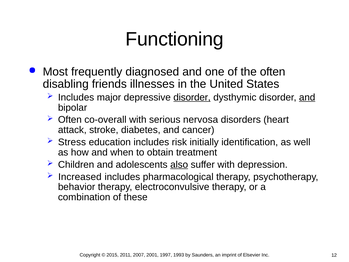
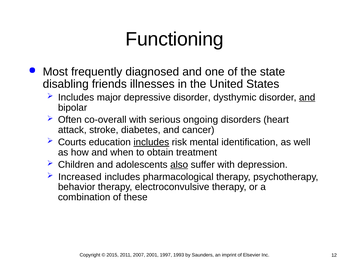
the often: often -> state (273, 72)
disorder underline: present -> none (192, 97)
nervosa: nervosa -> ongoing (201, 120)
Stress: Stress -> Courts (72, 142)
includes underline: none -> present (151, 142)
initially: initially -> mental (204, 142)
